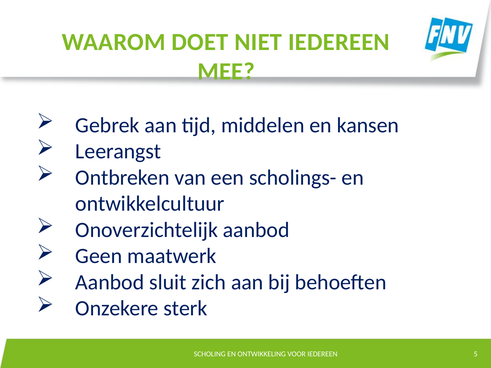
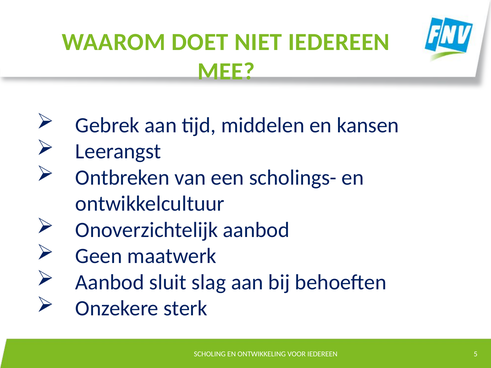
zich: zich -> slag (209, 282)
